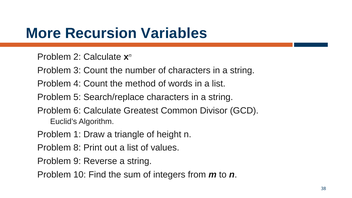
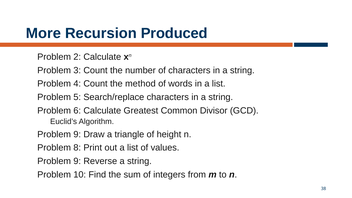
Variables: Variables -> Produced (174, 33)
1: 1 -> 9 (77, 134)
